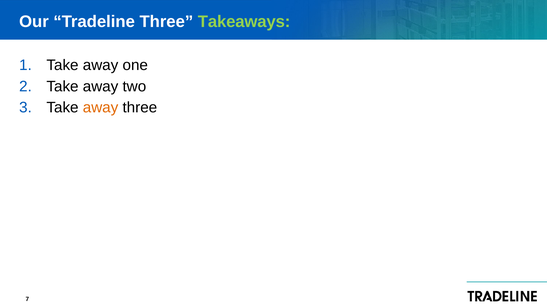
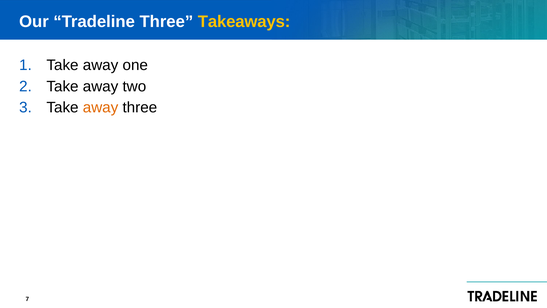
Takeaways colour: light green -> yellow (244, 21)
